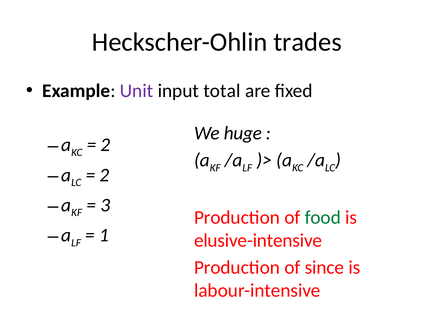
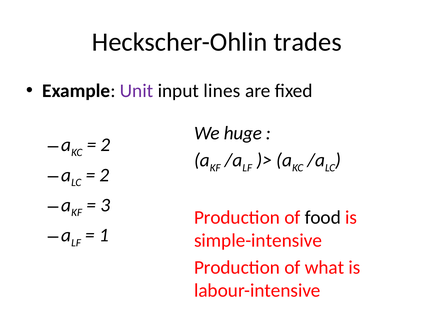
total: total -> lines (222, 91)
food colour: green -> black (323, 218)
elusive-intensive: elusive-intensive -> simple-intensive (258, 241)
since: since -> what (325, 268)
